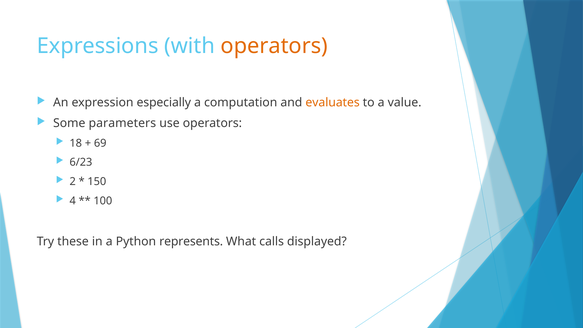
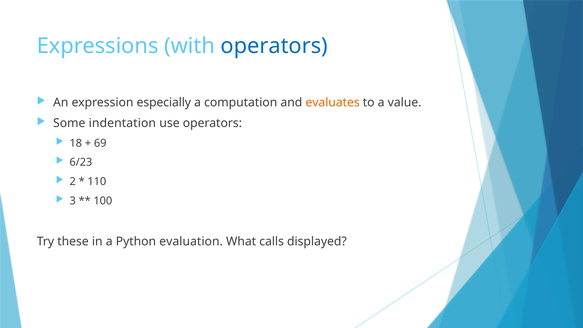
operators colour: orange -> blue (274, 46)
parameters: parameters -> indentation (122, 123)
150: 150 -> 110 (97, 182)
4: 4 -> 3 (73, 201)
represents: represents -> evaluation (191, 241)
